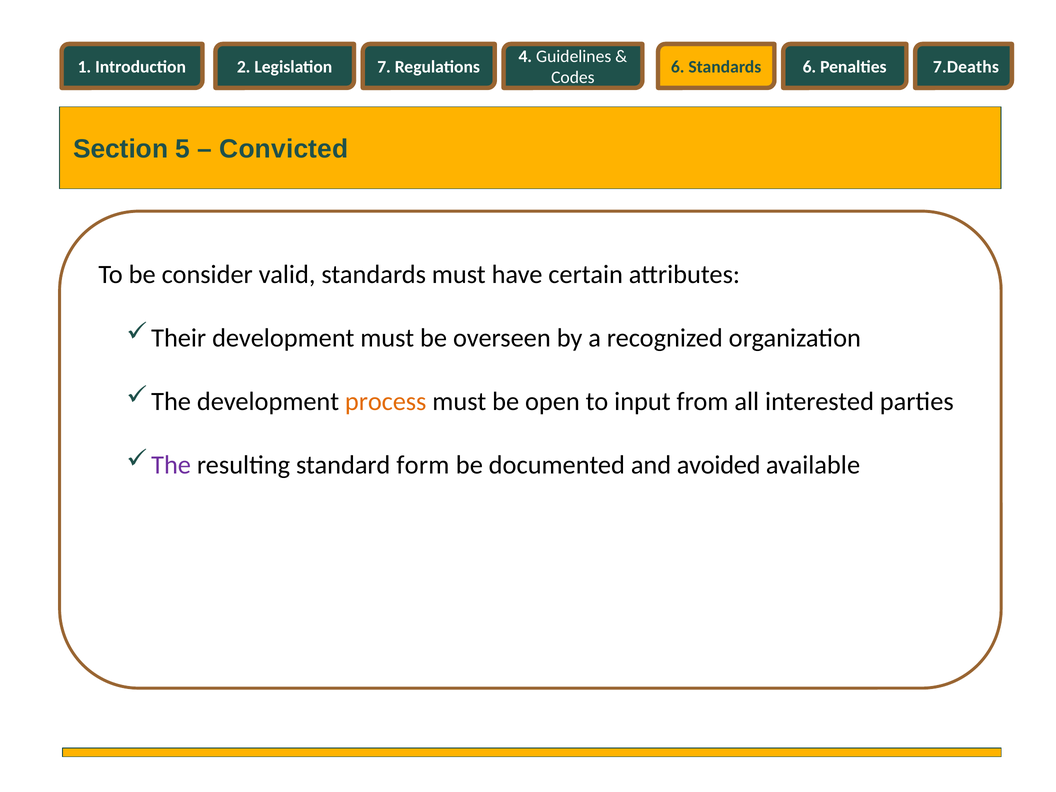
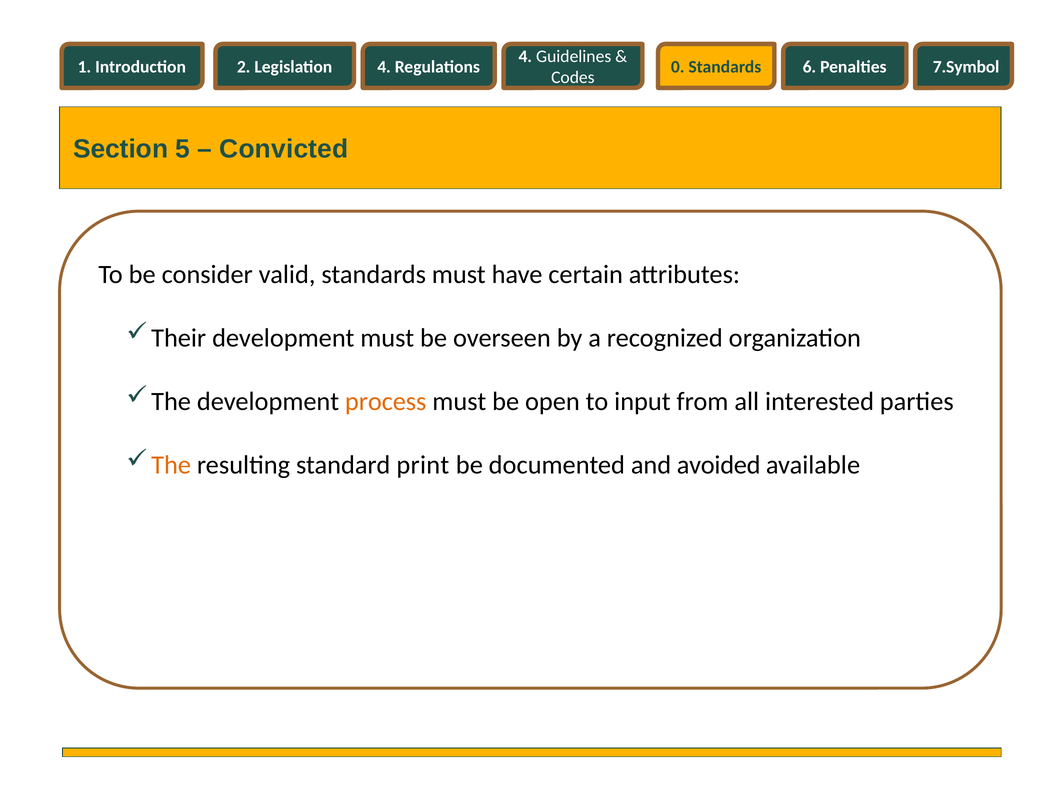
Legislation 7: 7 -> 4 (384, 67)
Regulations 6: 6 -> 0 (678, 67)
7.Deaths: 7.Deaths -> 7.Symbol (966, 67)
The colour: purple -> orange (171, 465)
form: form -> print (423, 465)
